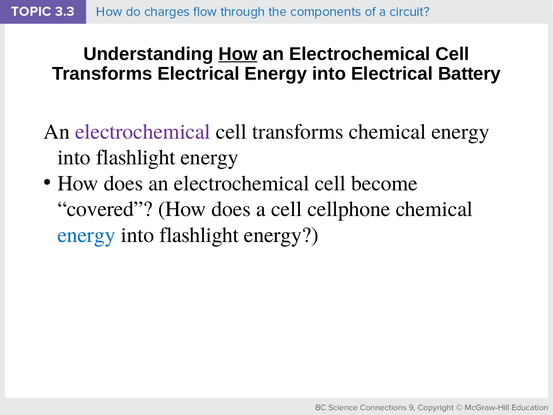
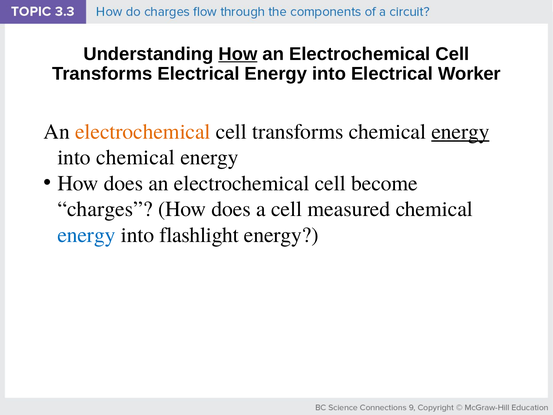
Battery: Battery -> Worker (469, 74)
electrochemical colour: purple -> orange (143, 132)
energy underline: none -> present (460, 132)
flashlight: flashlight -> chemical (135, 157)
covered: covered -> charges (105, 209)
cellphone: cellphone -> measured (349, 209)
